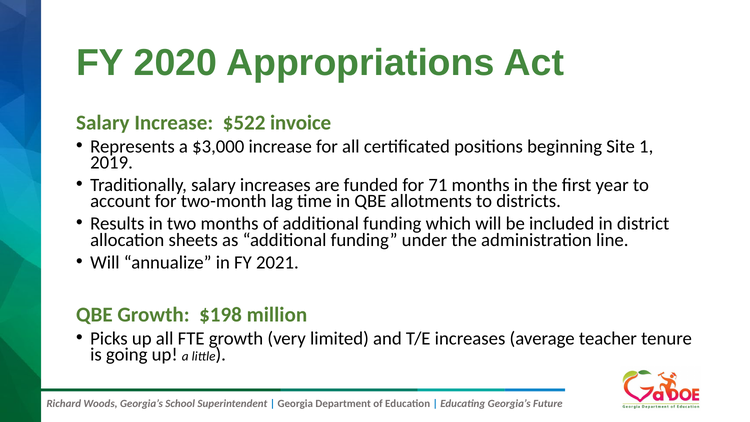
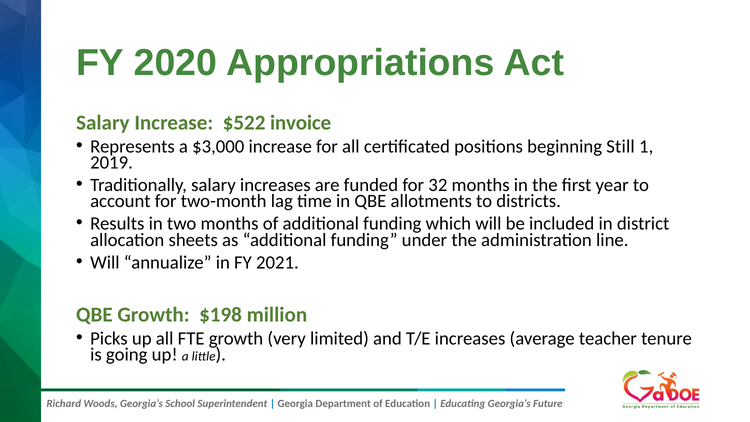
Site: Site -> Still (621, 146)
71: 71 -> 32 (438, 185)
